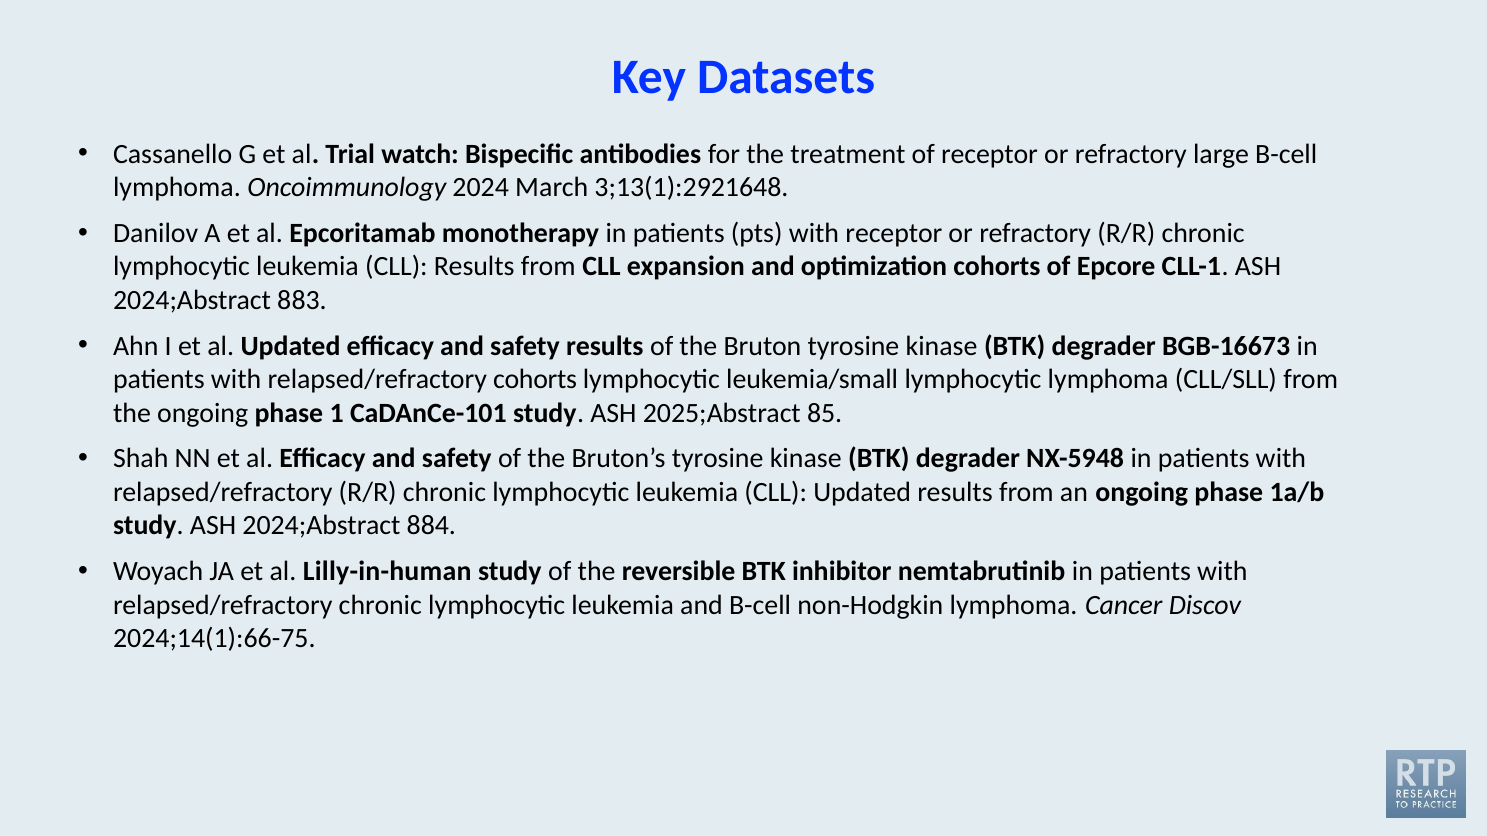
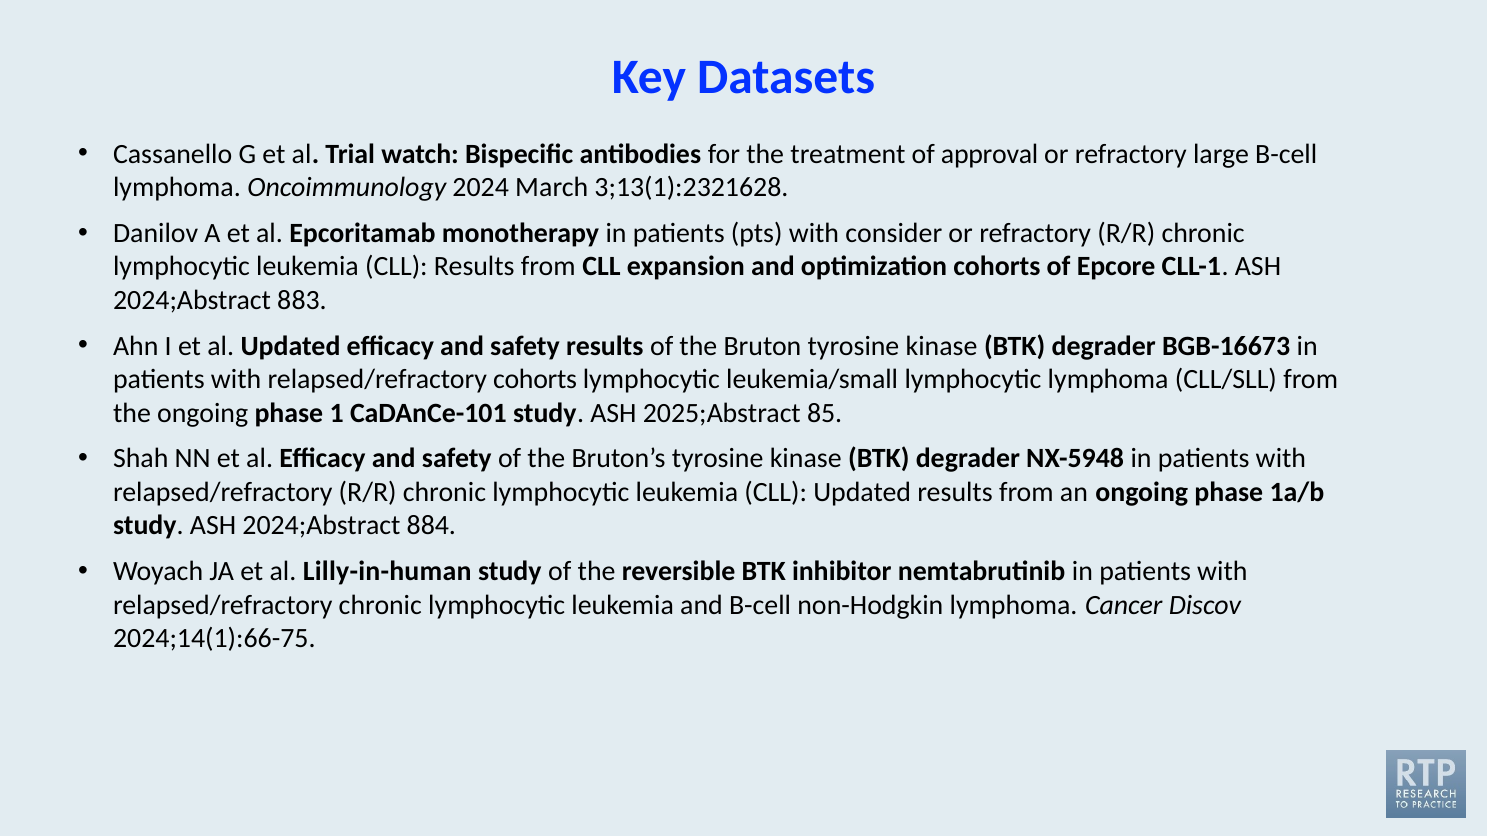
of receptor: receptor -> approval (990, 154)
3;13(1):2921648: 3;13(1):2921648 -> 3;13(1):2321628 (691, 188)
with receptor: receptor -> consider (894, 233)
